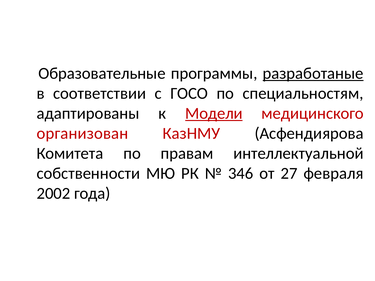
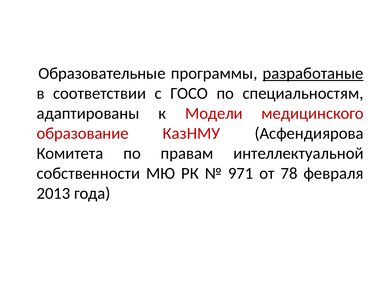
Модели underline: present -> none (214, 113)
организован: организован -> образование (83, 133)
346: 346 -> 971 (241, 174)
27: 27 -> 78 (289, 174)
2002: 2002 -> 2013 (53, 194)
